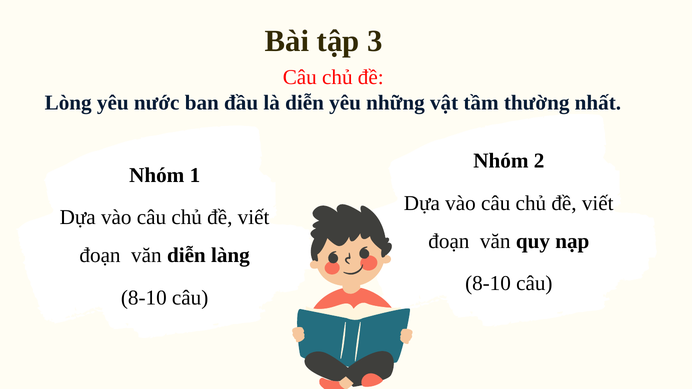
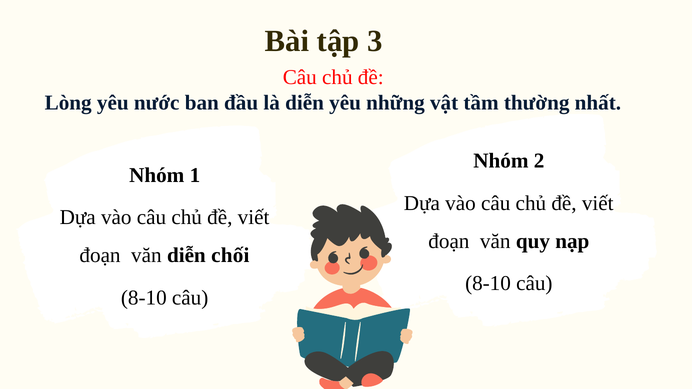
làng: làng -> chối (230, 256)
